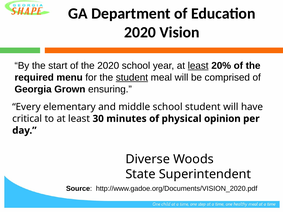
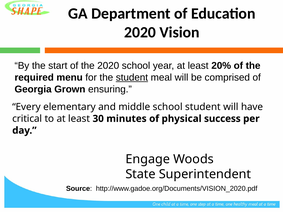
least underline: present -> none (198, 66)
opinion: opinion -> success (222, 119)
Diverse: Diverse -> Engage (148, 159)
